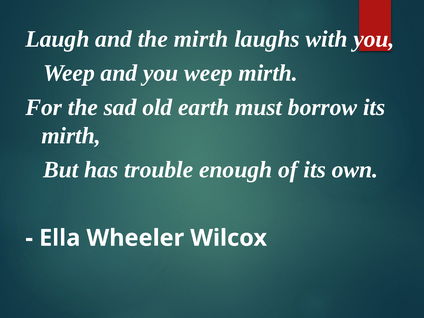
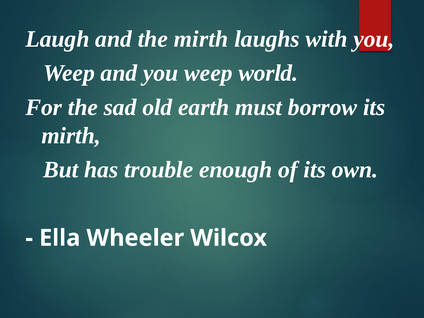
weep mirth: mirth -> world (268, 73)
